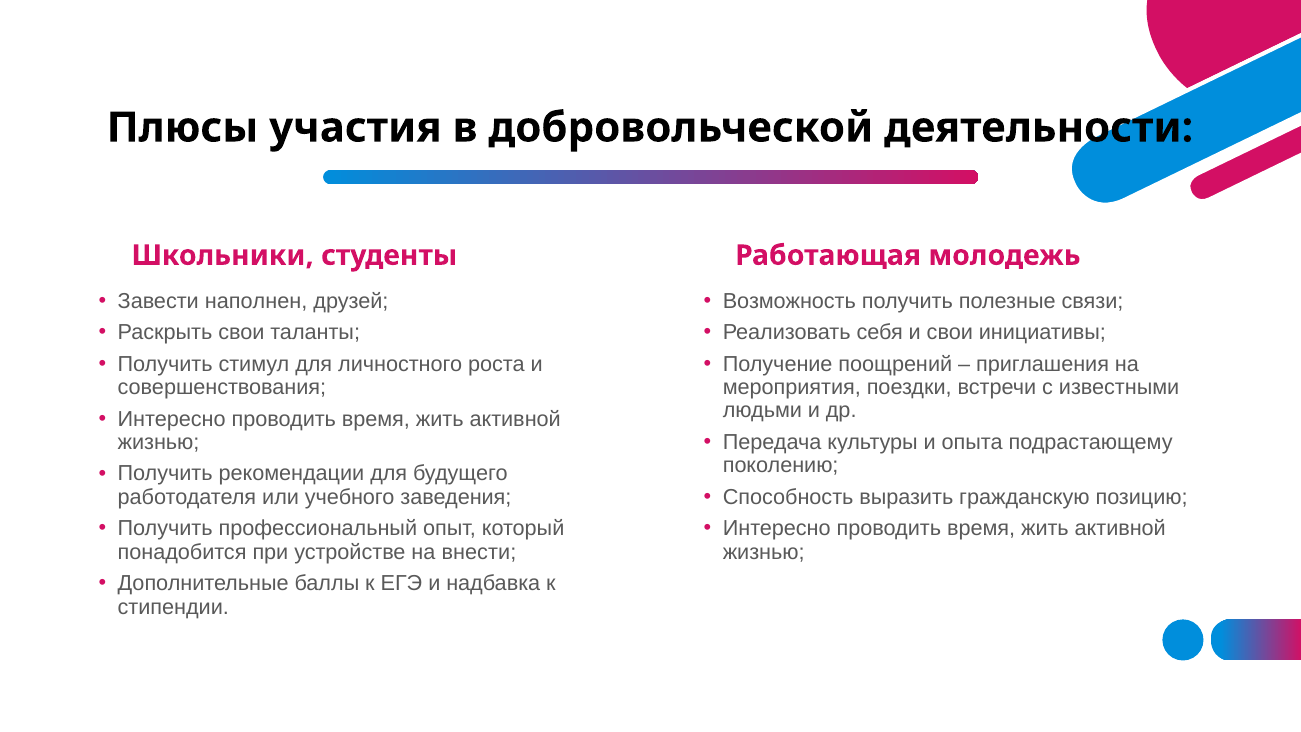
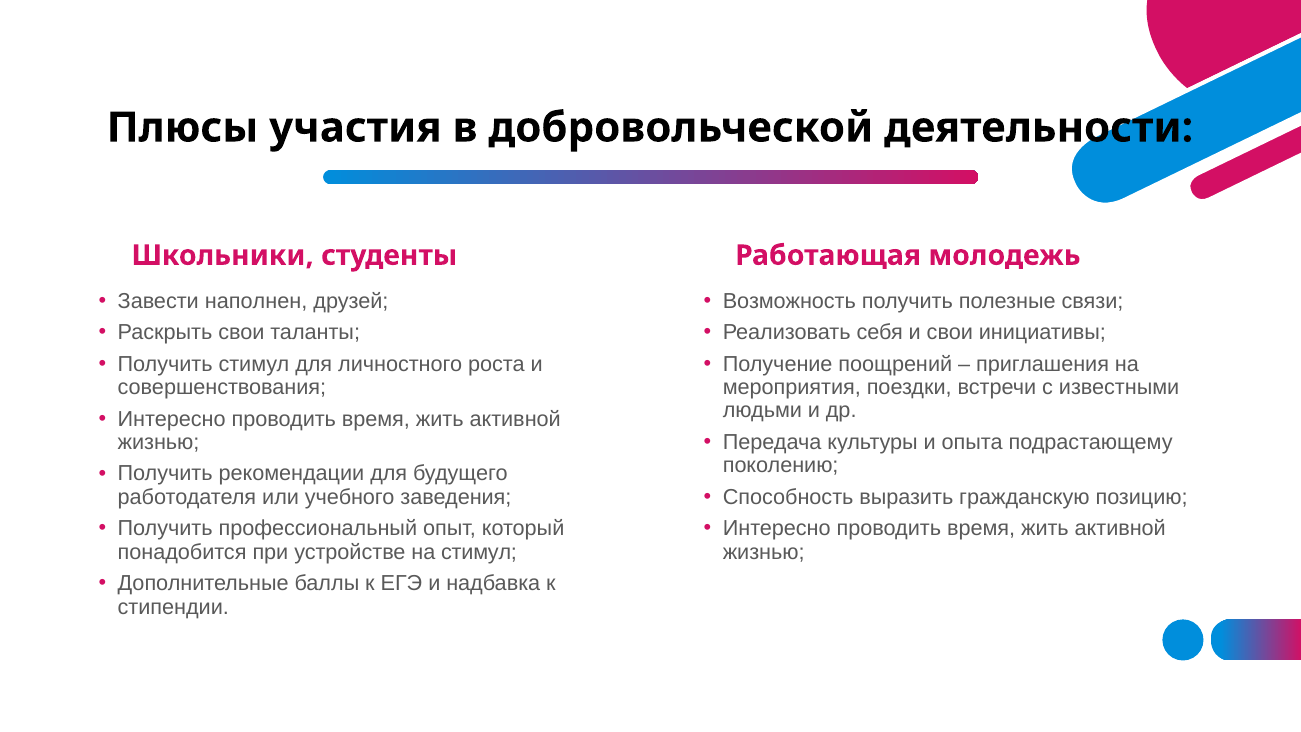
на внести: внести -> стимул (479, 552)
